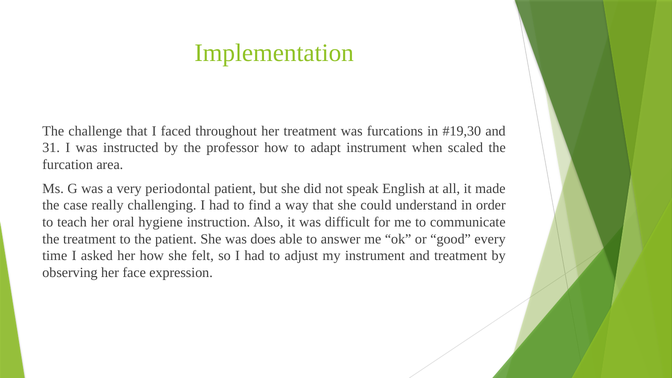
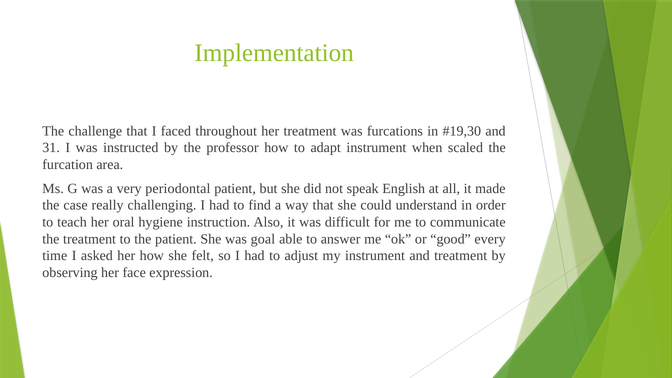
does: does -> goal (263, 239)
